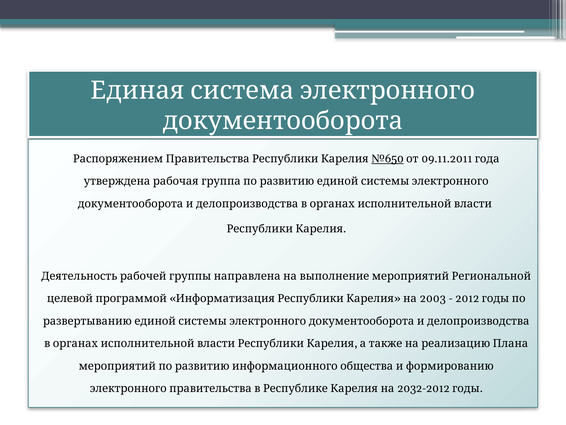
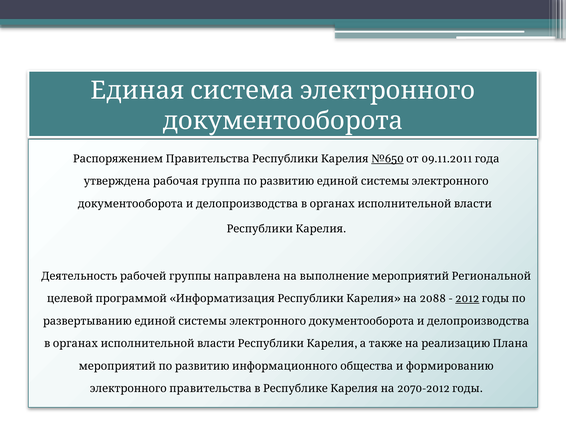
2003: 2003 -> 2088 (433, 298)
2012 underline: none -> present (467, 298)
2032-2012: 2032-2012 -> 2070-2012 (423, 388)
